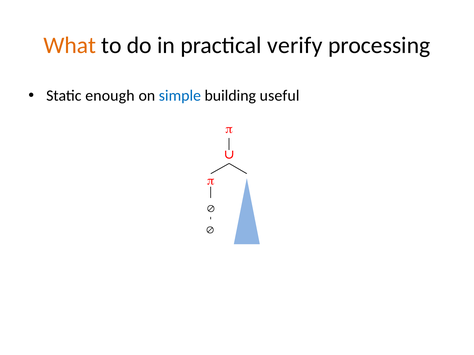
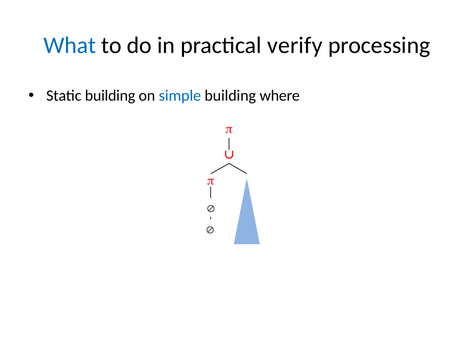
What colour: orange -> blue (70, 46)
Static enough: enough -> building (110, 96)
useful: useful -> where (280, 96)
